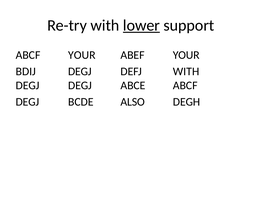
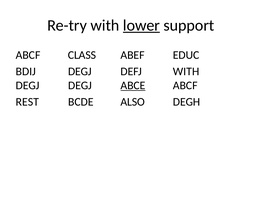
ABCF YOUR: YOUR -> CLASS (82, 55)
ABEF YOUR: YOUR -> EDUC (186, 55)
ABCE underline: none -> present (133, 85)
DEGJ: DEGJ -> REST (27, 102)
